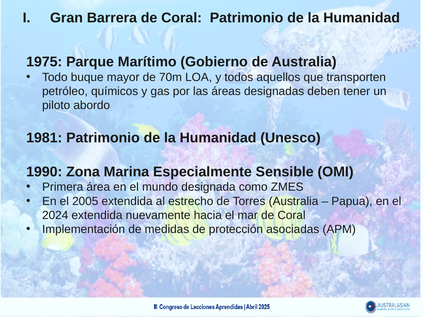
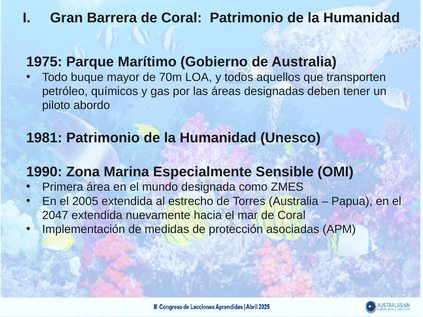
2024: 2024 -> 2047 (55, 215)
